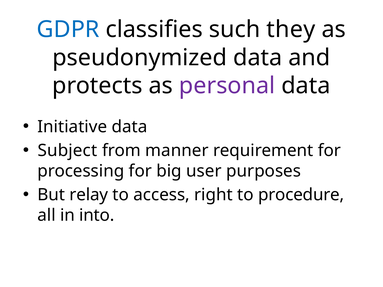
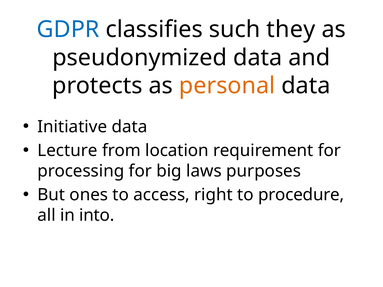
personal colour: purple -> orange (227, 86)
Subject: Subject -> Lecture (67, 151)
manner: manner -> location (177, 151)
user: user -> laws (204, 171)
relay: relay -> ones (89, 195)
